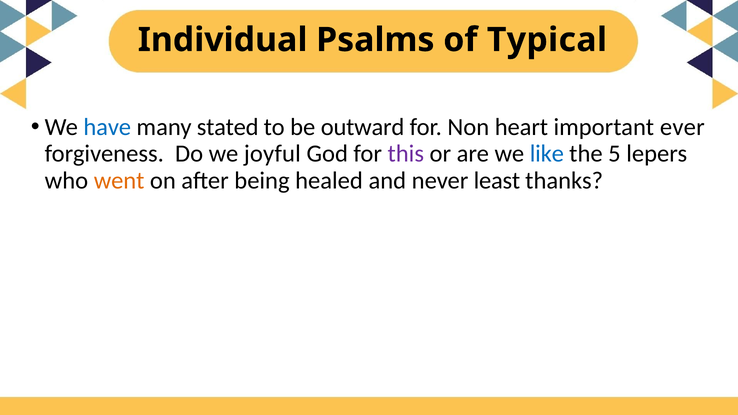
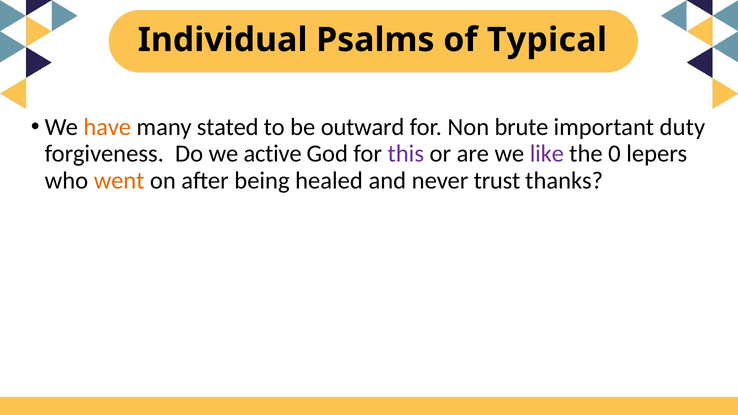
have colour: blue -> orange (107, 127)
heart: heart -> brute (521, 127)
ever: ever -> duty (682, 127)
joyful: joyful -> active (273, 154)
like colour: blue -> purple (547, 154)
5: 5 -> 0 (614, 154)
least: least -> trust (497, 180)
